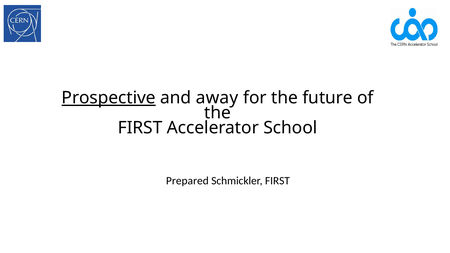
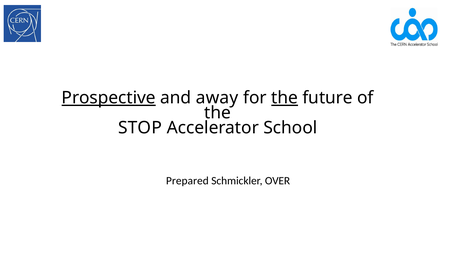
the underline: none -> present (285, 98)
FIRST: FIRST -> STOP (140, 128)
Schmickler FIRST: FIRST -> OVER (278, 181)
